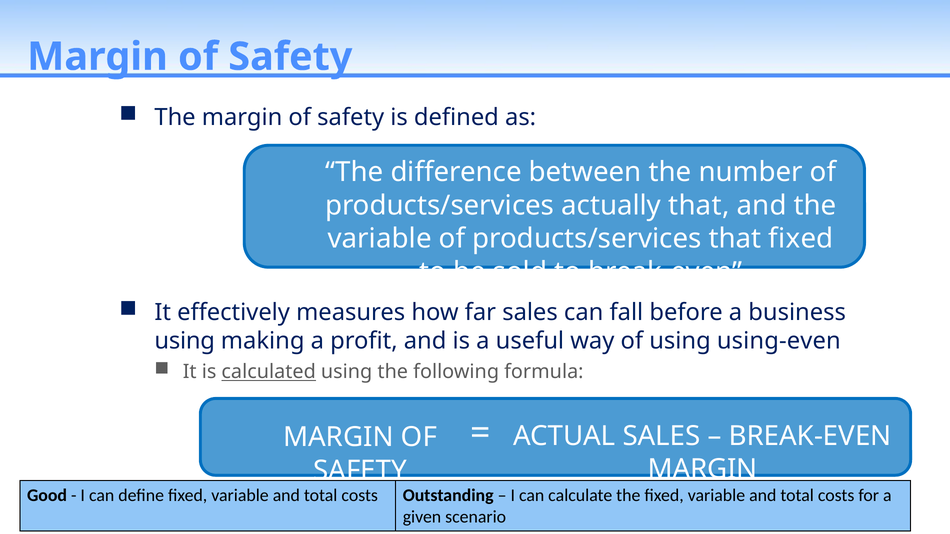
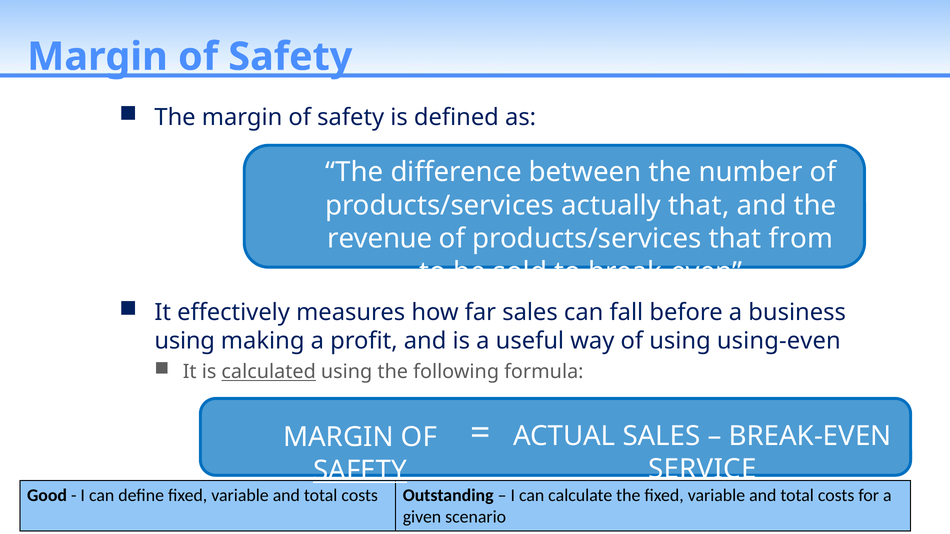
variable: variable -> revenue (380, 239)
that fixed: fixed -> from (801, 239)
MARGIN: MARGIN -> SERVICE (702, 470)
SAFETY underline: none -> present (360, 471)
